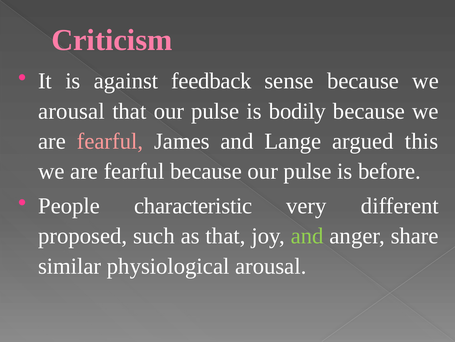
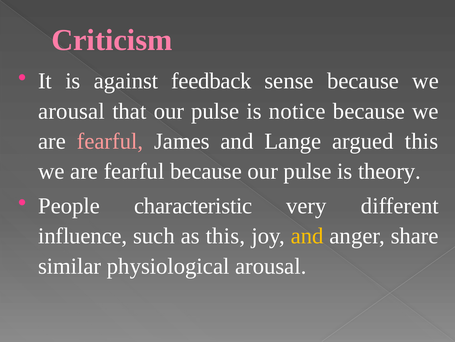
bodily: bodily -> notice (297, 111)
before: before -> theory (389, 171)
proposed: proposed -> influence (83, 236)
as that: that -> this (225, 236)
and colour: light green -> yellow (307, 236)
